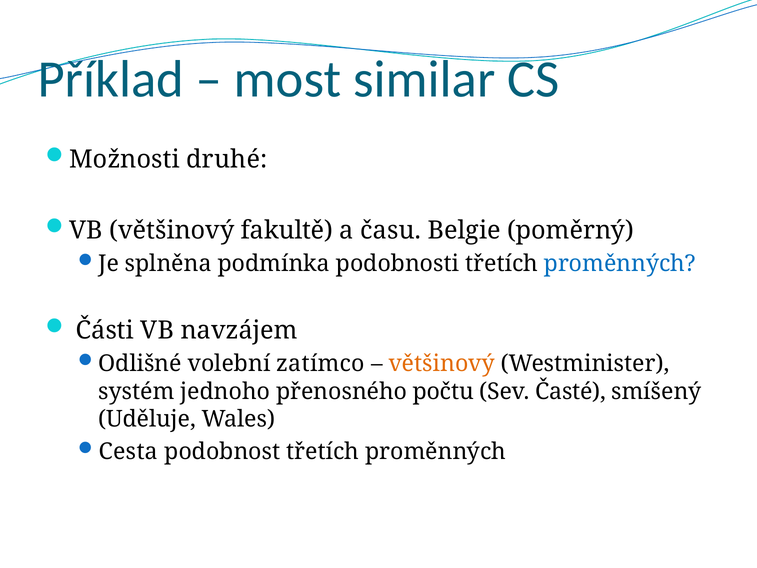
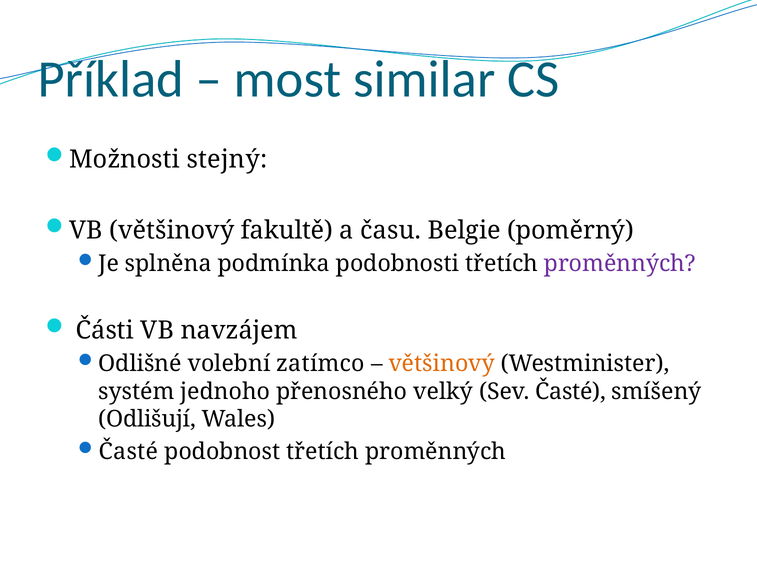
druhé: druhé -> stejný (227, 159)
proměnných colour: blue -> purple (620, 264)
počtu: počtu -> velký (443, 391)
Uděluje: Uděluje -> Odlišují (147, 419)
Cesta: Cesta -> Časté (128, 452)
